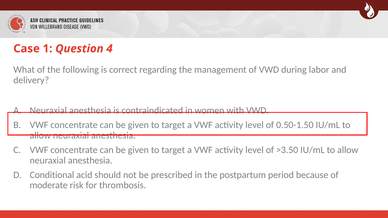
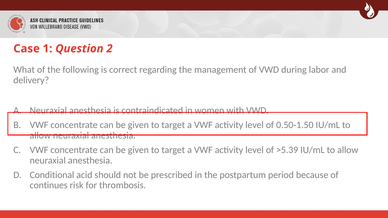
4: 4 -> 2 (109, 49)
>3.50: >3.50 -> >5.39 (287, 150)
moderate: moderate -> continues (49, 185)
